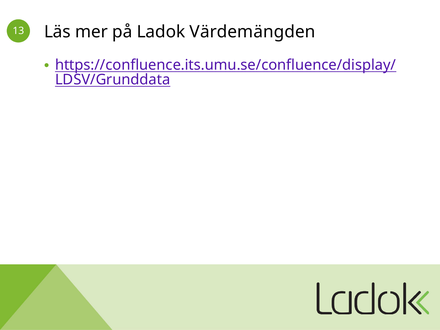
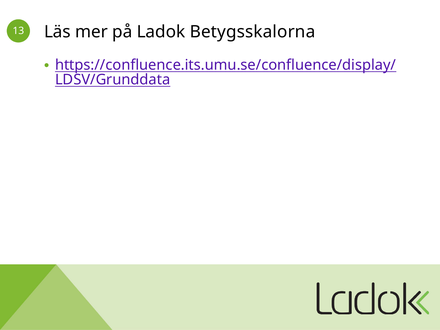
Värdemängden: Värdemängden -> Betygsskalorna (253, 32)
